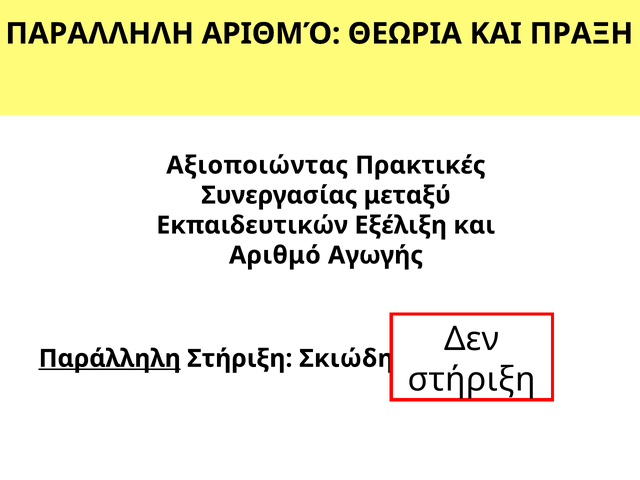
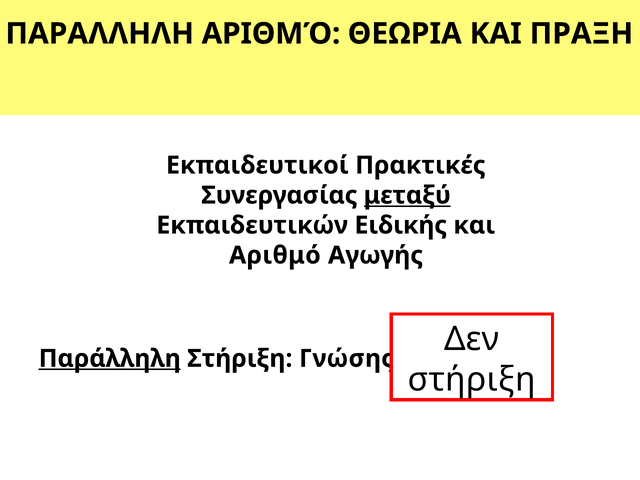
Αξιοποιώντας: Αξιοποιώντας -> Εκπαιδευτικοί (257, 165)
μεταξύ underline: none -> present (407, 195)
Εξέλιξη: Εξέλιξη -> Ειδικής (401, 225)
Σκιώδη: Σκιώδη -> Γνώσης (347, 359)
